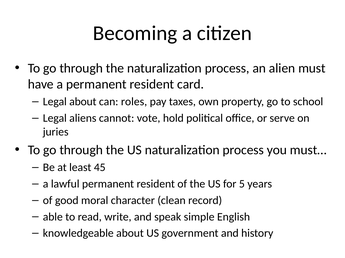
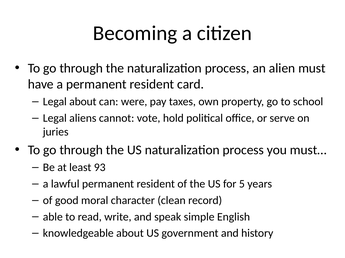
roles: roles -> were (134, 102)
45: 45 -> 93 (100, 168)
